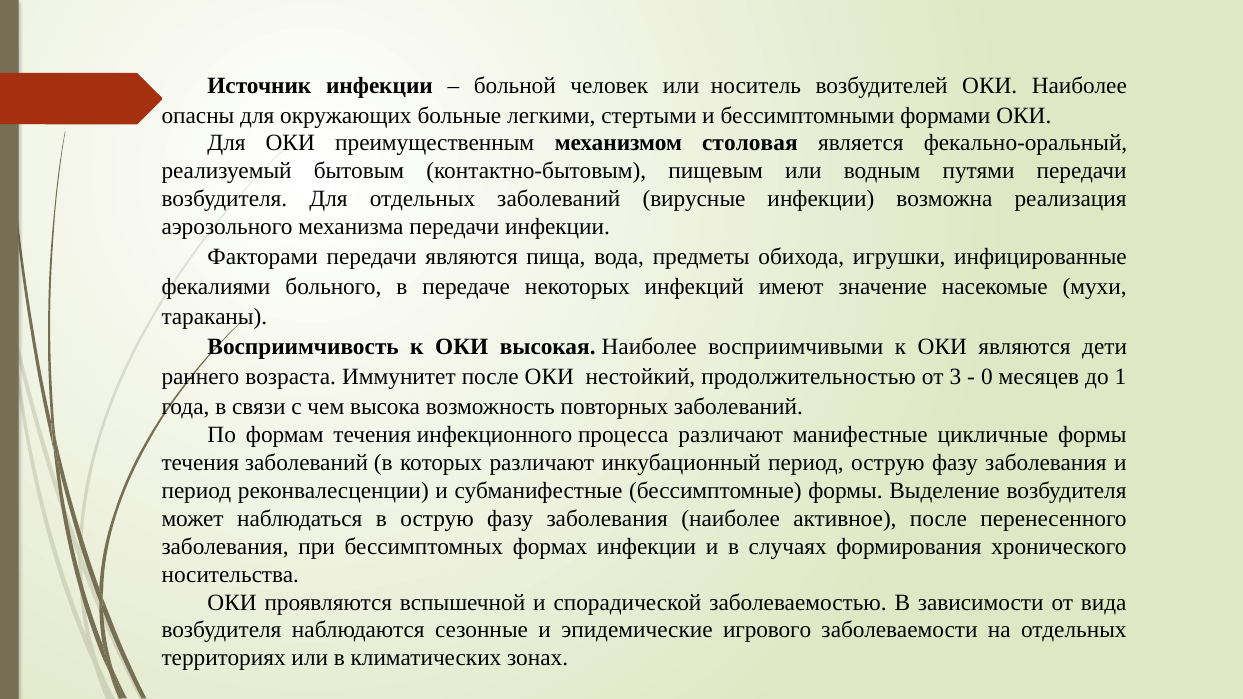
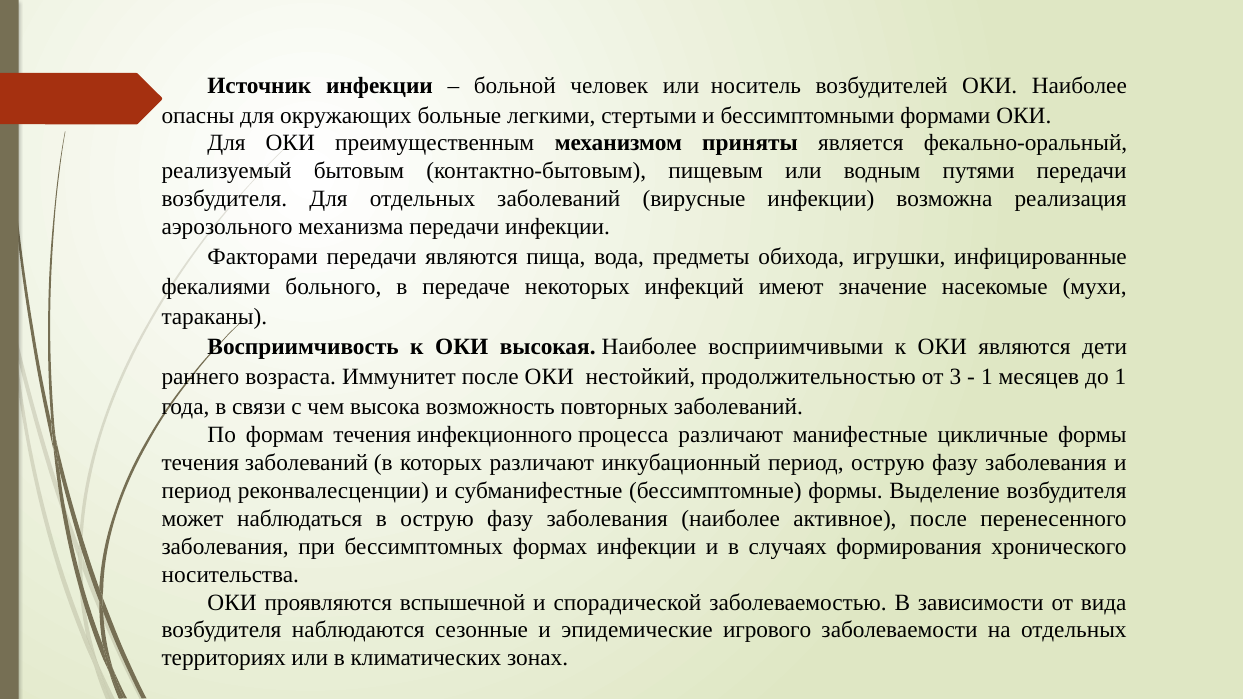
столовая: столовая -> приняты (750, 143)
0: 0 -> 1 (987, 377)
